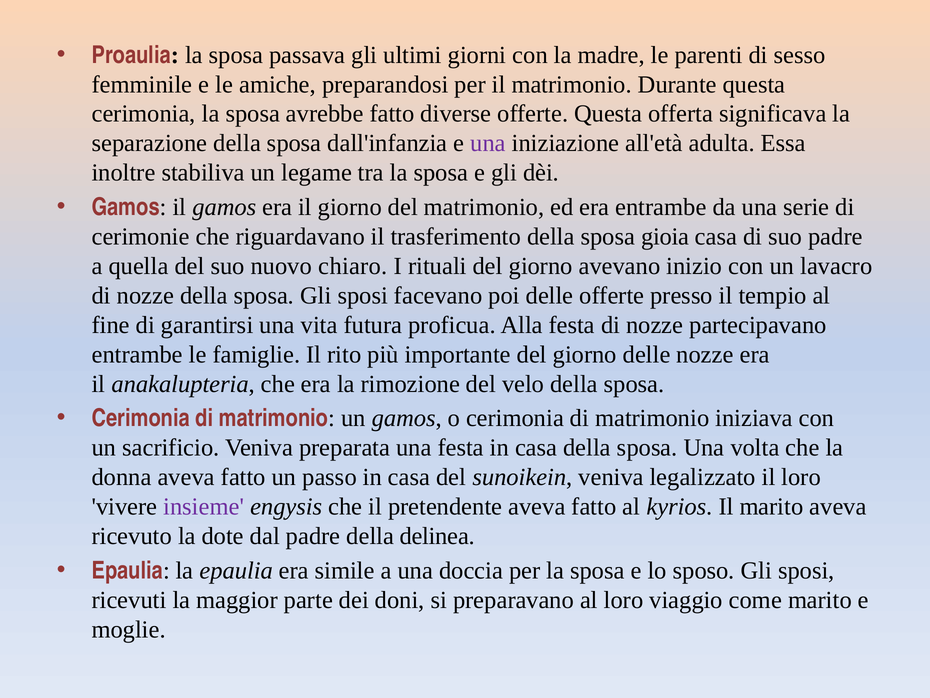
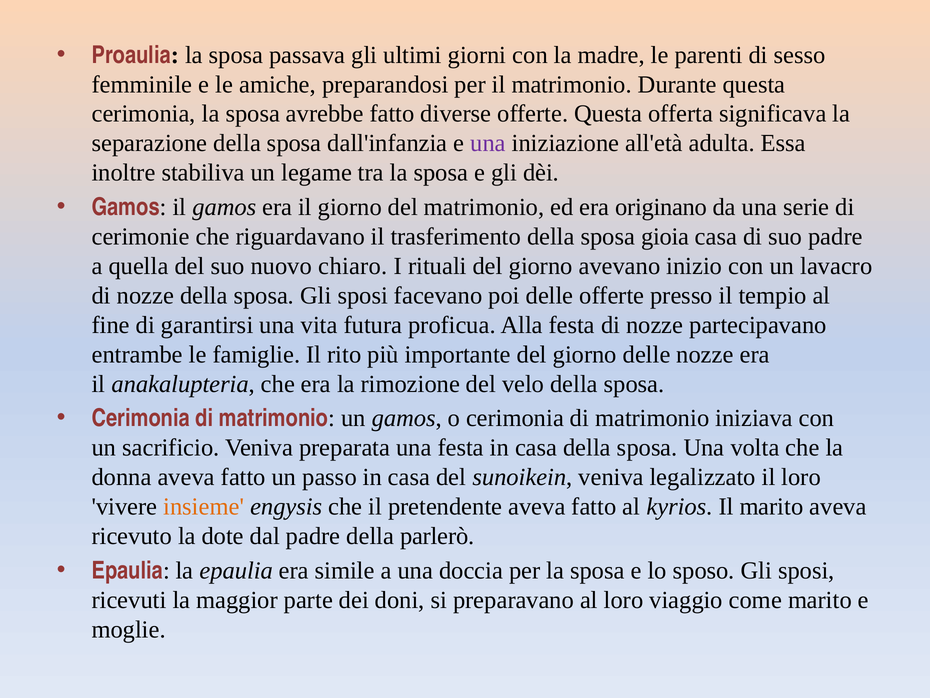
era entrambe: entrambe -> originano (661, 207)
insieme colour: purple -> orange (204, 506)
delinea: delinea -> parlerò (437, 536)
